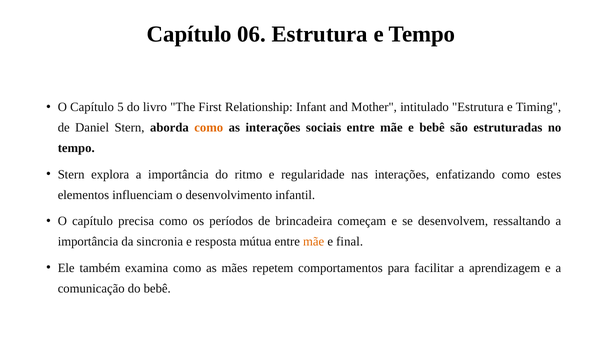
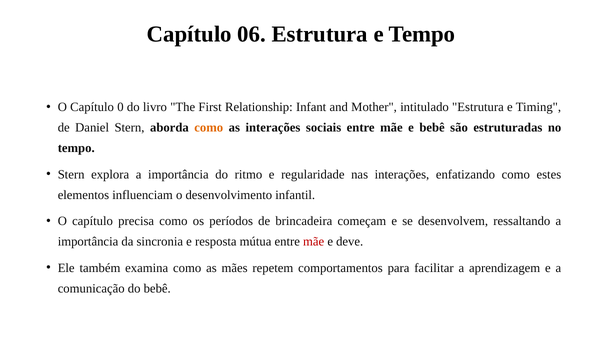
5: 5 -> 0 (120, 107)
mãe colour: orange -> red (314, 242)
final: final -> deve (350, 242)
